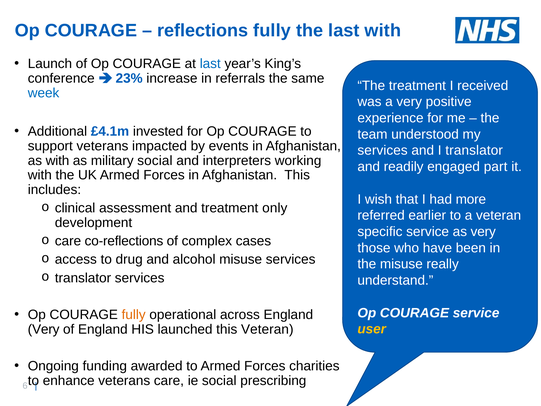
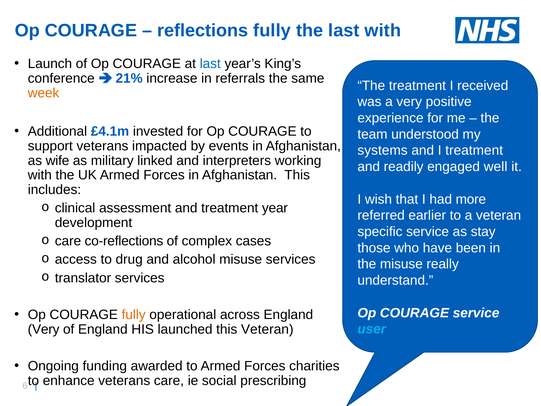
23%: 23% -> 21% (129, 78)
week colour: blue -> orange (44, 93)
services: services -> systems (383, 150)
I translator: translator -> treatment (474, 150)
as with: with -> wife (58, 160)
military social: social -> linked (155, 160)
part: part -> well (496, 167)
only: only -> year (275, 208)
as very: very -> stay (483, 232)
user colour: yellow -> light blue (372, 329)
